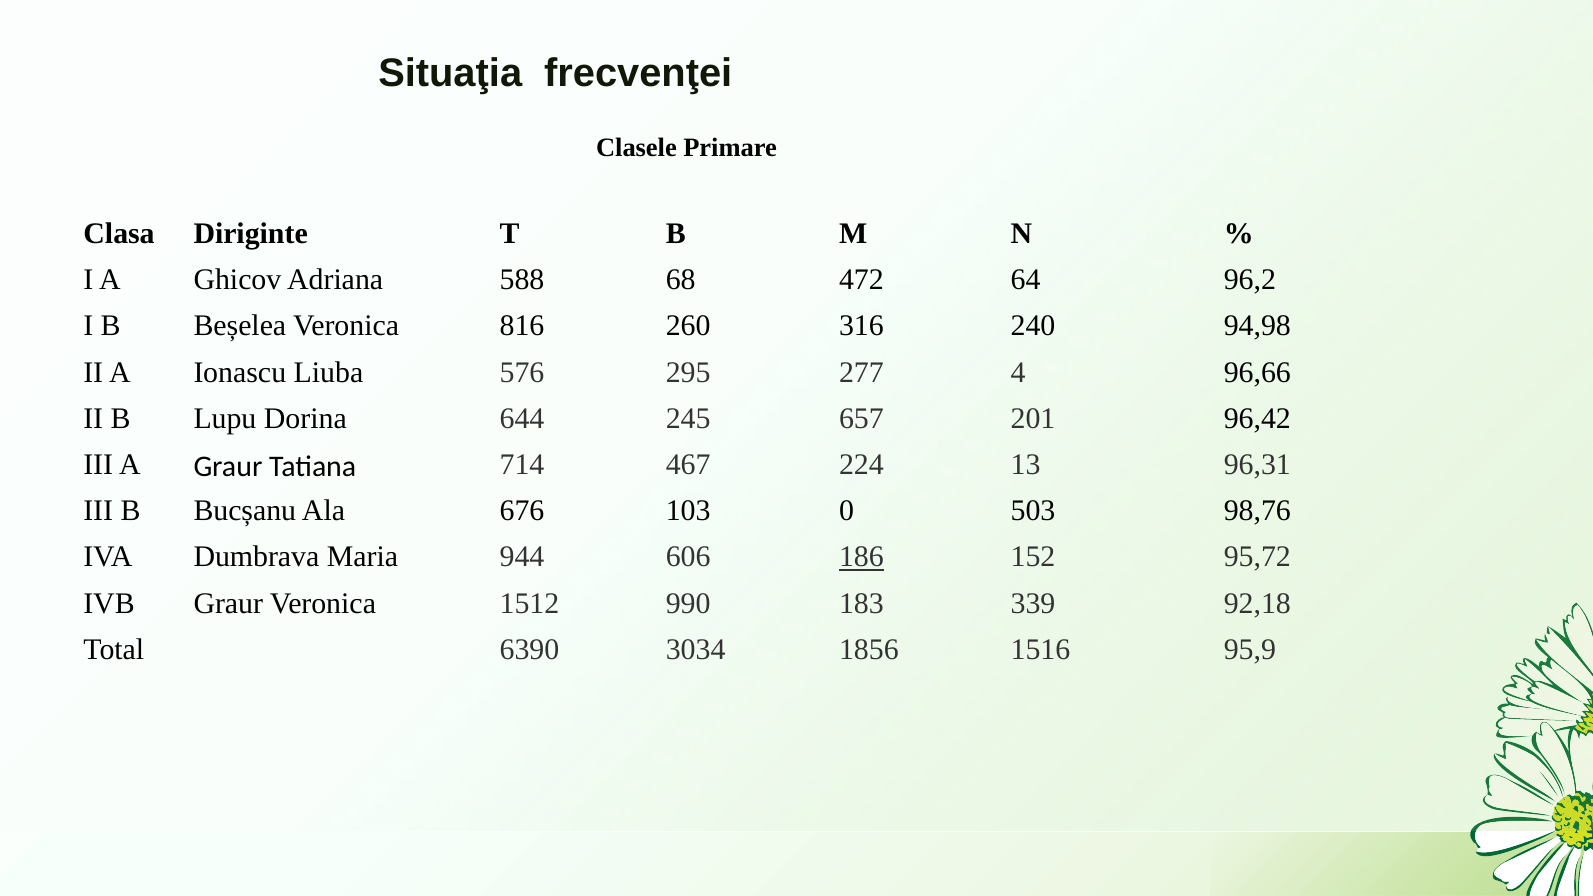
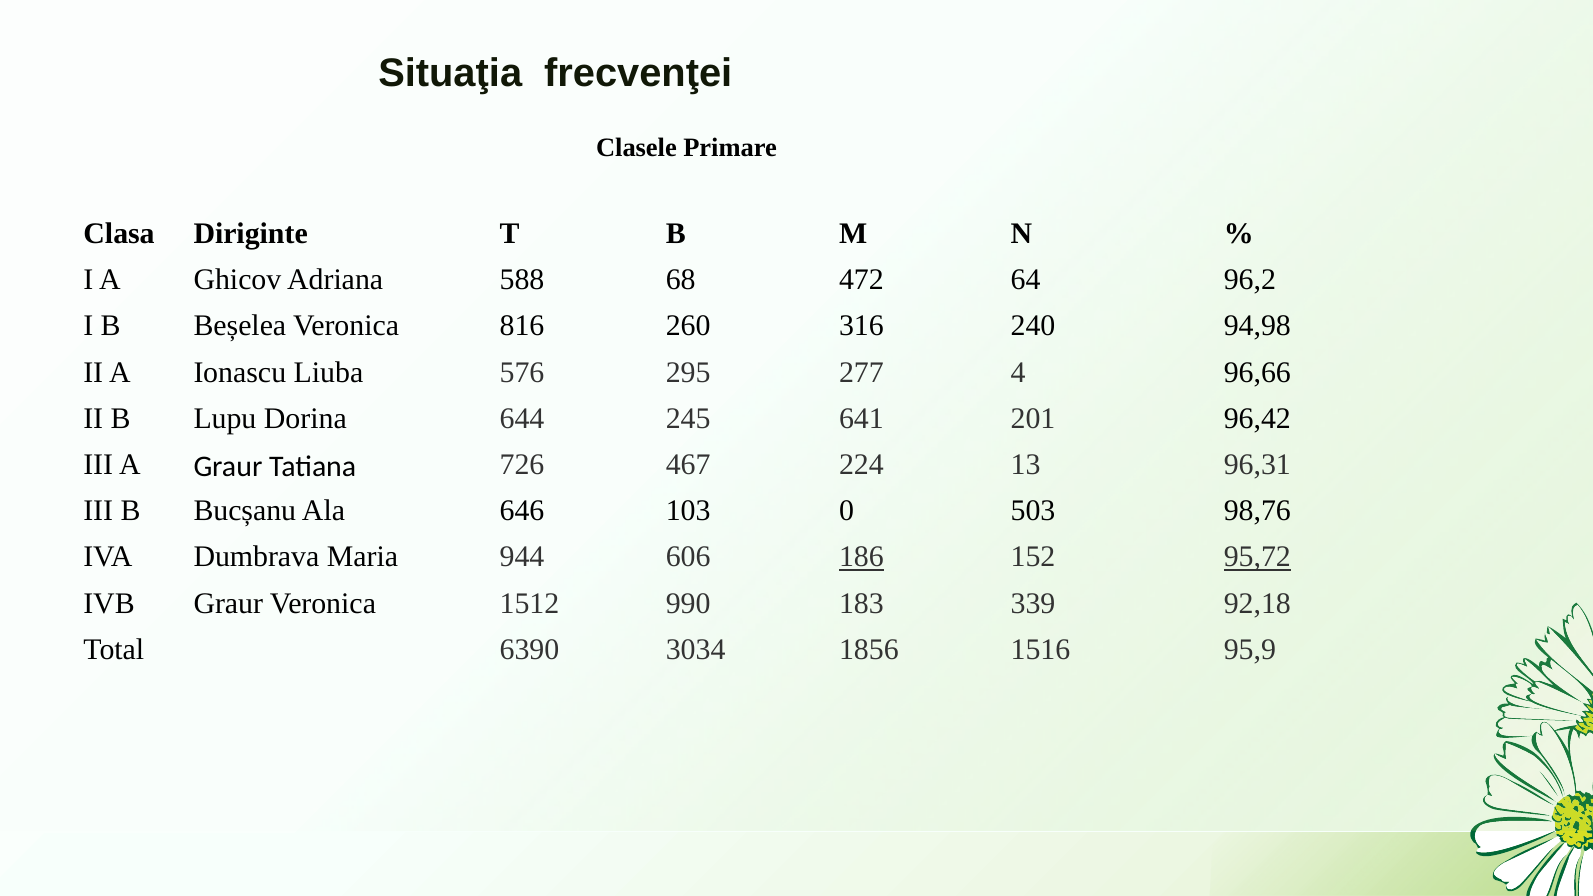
657: 657 -> 641 (861, 419)
714: 714 -> 726 (522, 465)
676: 676 -> 646 (522, 511)
95,72 underline: none -> present (1257, 557)
